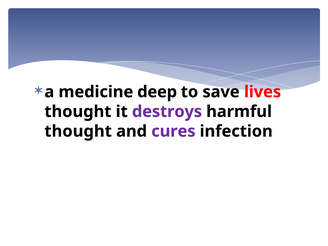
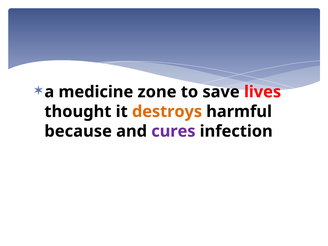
deep: deep -> zone (157, 92)
destroys colour: purple -> orange (167, 112)
thought: thought -> because (78, 131)
